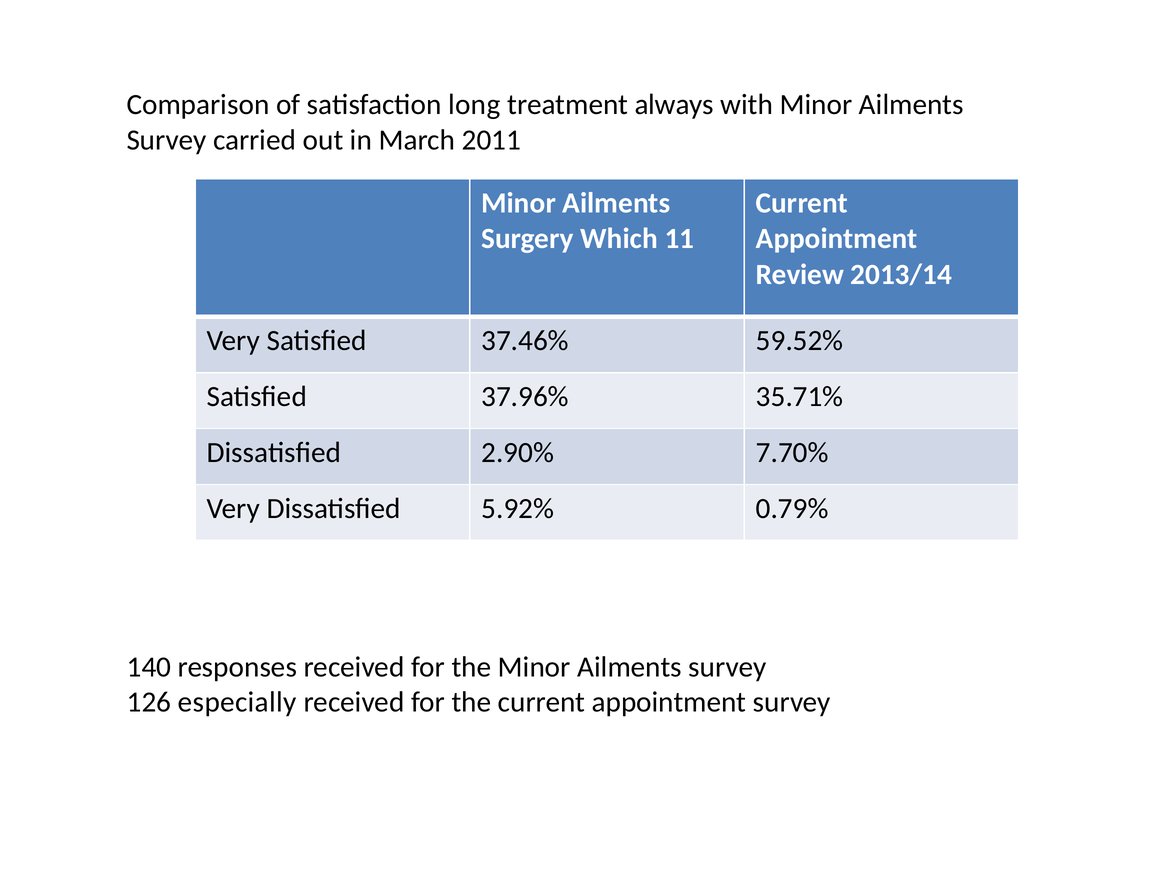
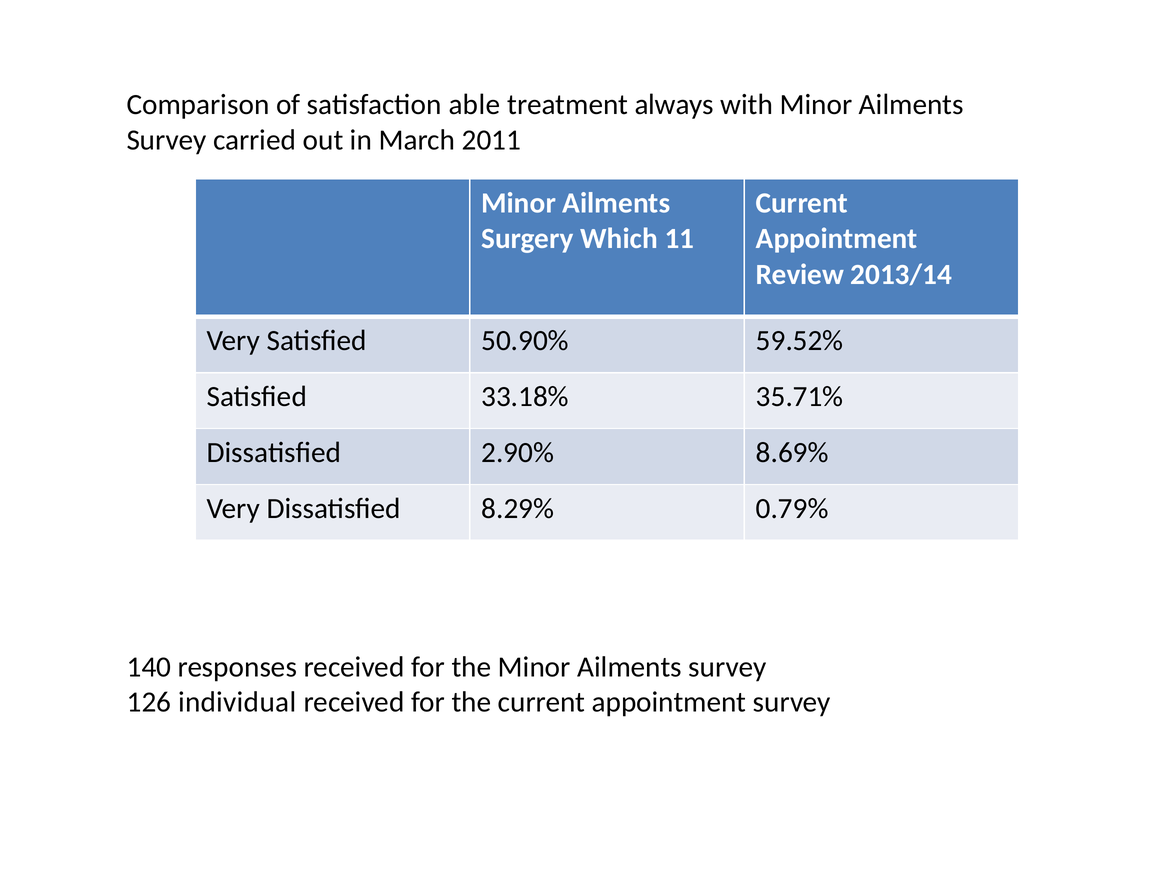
long: long -> able (474, 105)
37.46%: 37.46% -> 50.90% (525, 341)
37.96%: 37.96% -> 33.18% (525, 397)
7.70%: 7.70% -> 8.69% (792, 453)
5.92%: 5.92% -> 8.29% (518, 509)
especially: especially -> individual (237, 702)
